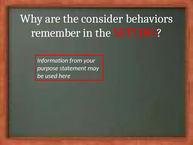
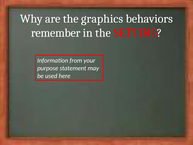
consider: consider -> graphics (102, 19)
